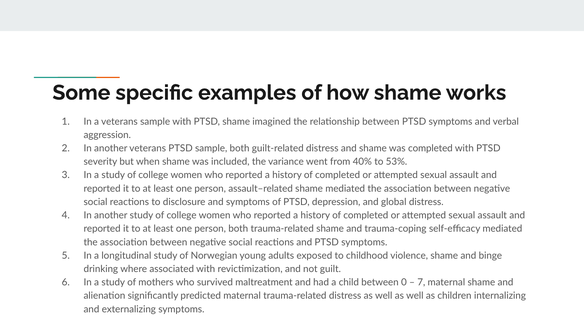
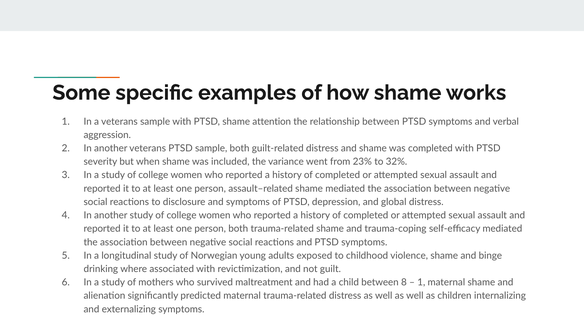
imagined: imagined -> attention (272, 122)
40%: 40% -> 23% (362, 162)
53%: 53% -> 32% (396, 162)
0: 0 -> 8 (404, 283)
7: 7 -> 1 (421, 283)
